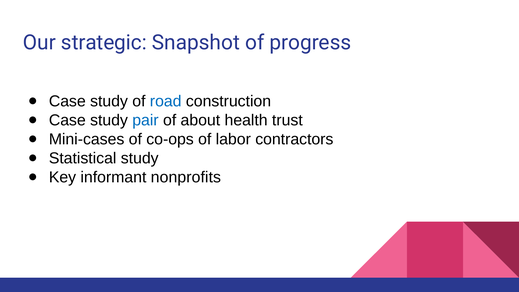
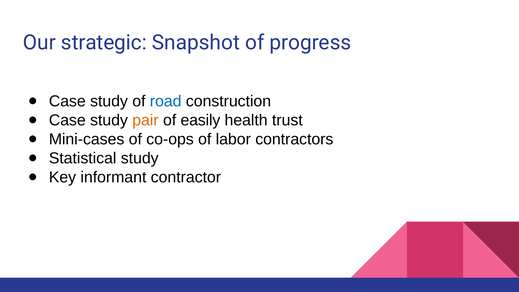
pair colour: blue -> orange (145, 120)
about: about -> easily (200, 120)
nonprofits: nonprofits -> contractor (186, 177)
